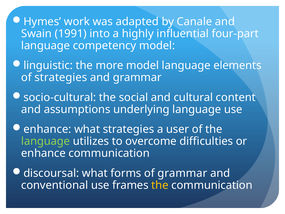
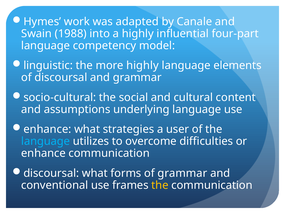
1991: 1991 -> 1988 (71, 34)
more model: model -> highly (142, 65)
of strategies: strategies -> discoursal (61, 77)
language colour: light green -> light blue (46, 141)
